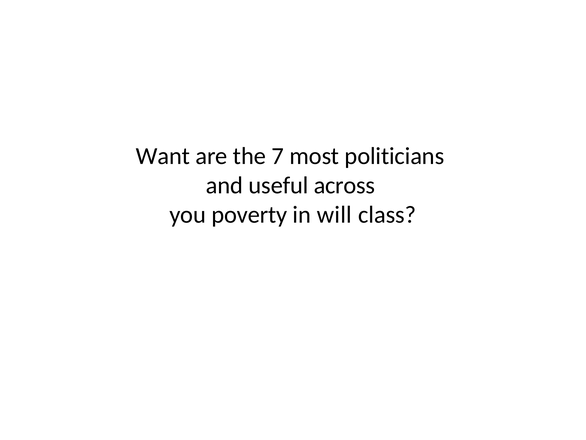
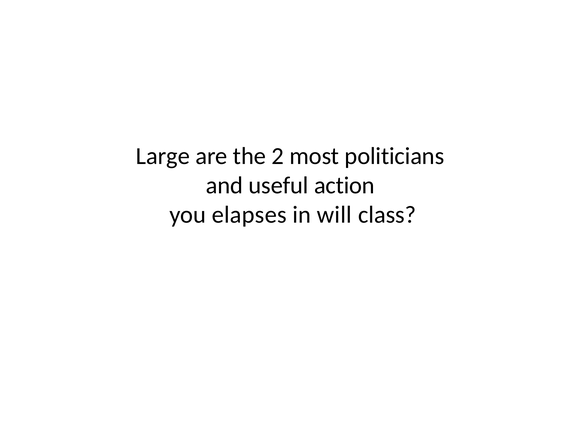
Want: Want -> Large (163, 156)
7: 7 -> 2 (278, 156)
across: across -> action (344, 185)
poverty: poverty -> elapses (249, 215)
